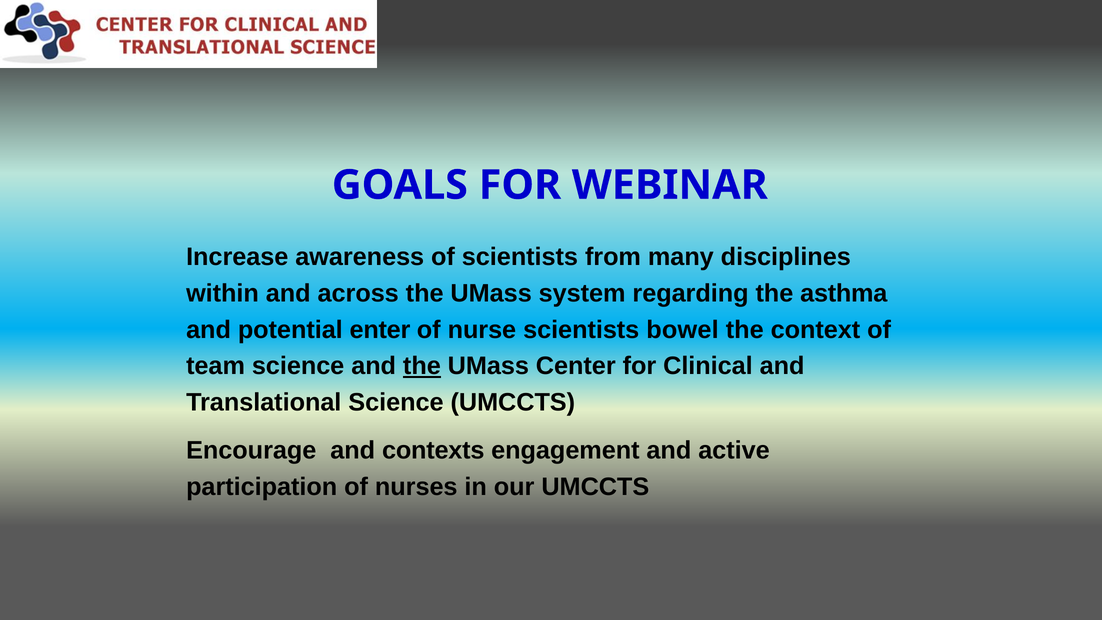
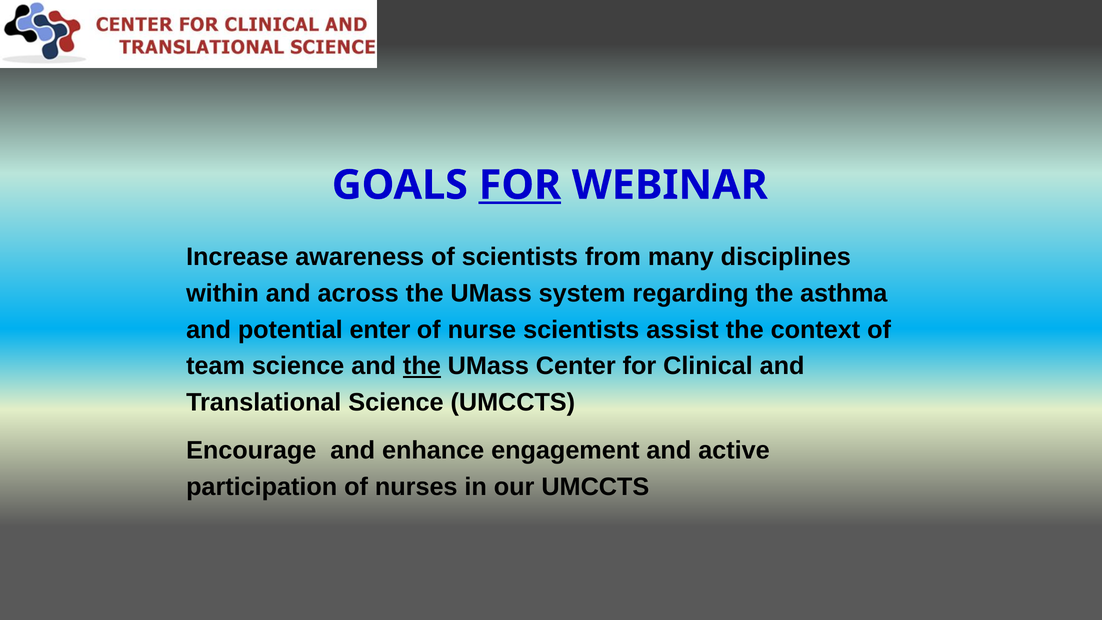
FOR underline: none -> present (520, 185)
bowel: bowel -> assist (683, 330)
contexts: contexts -> enhance (433, 450)
